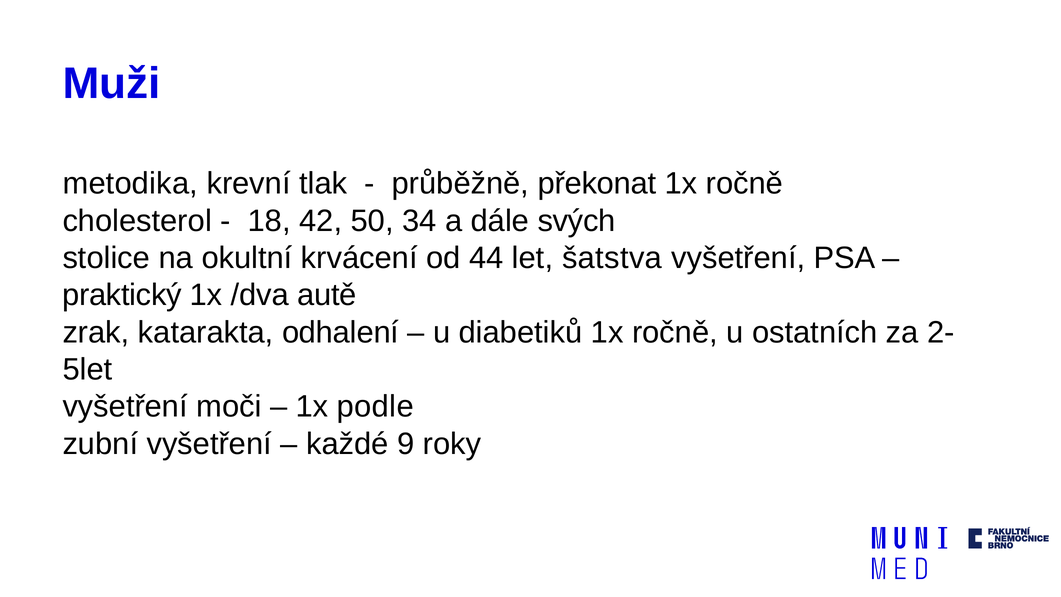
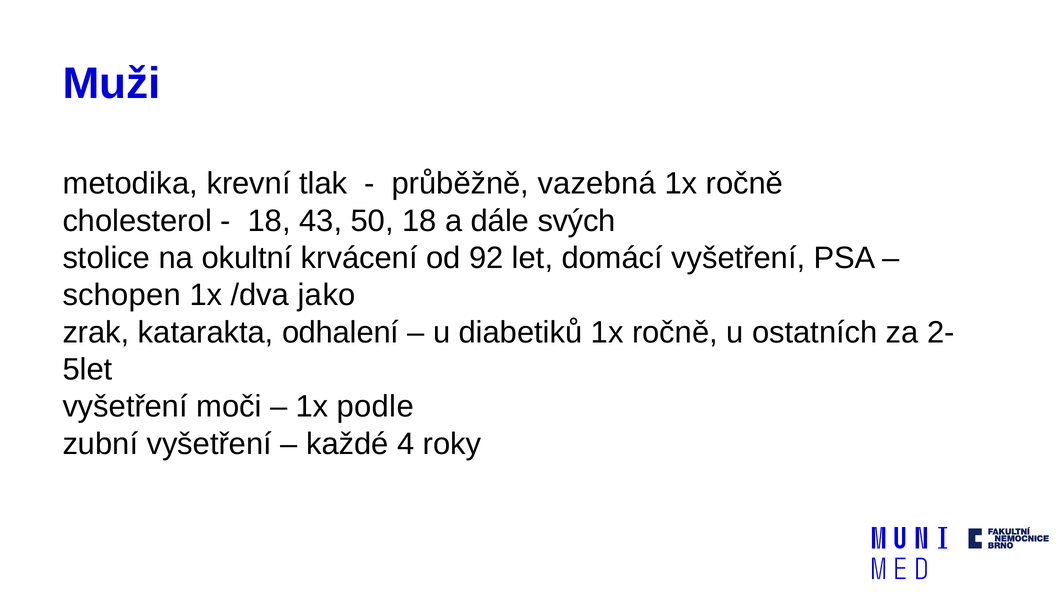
překonat: překonat -> vazebná (597, 184)
42: 42 -> 43 (321, 221)
50 34: 34 -> 18 (419, 221)
44: 44 -> 92 (486, 258)
šatstva: šatstva -> domácí (612, 258)
praktický: praktický -> schopen (122, 295)
autě: autě -> jako (327, 295)
9: 9 -> 4 (406, 444)
